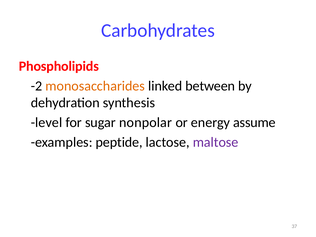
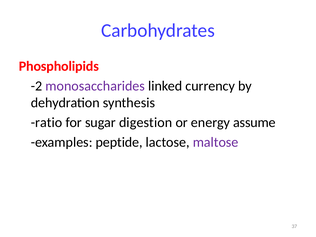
monosaccharides colour: orange -> purple (95, 86)
between: between -> currency (210, 86)
level: level -> ratio (47, 122)
nonpolar: nonpolar -> digestion (146, 122)
